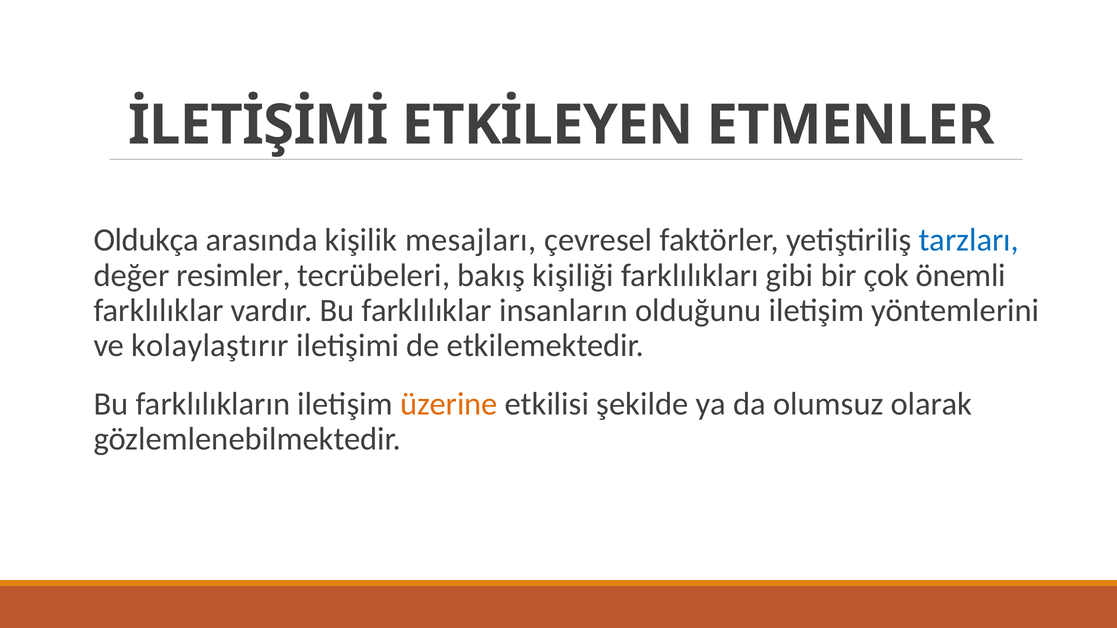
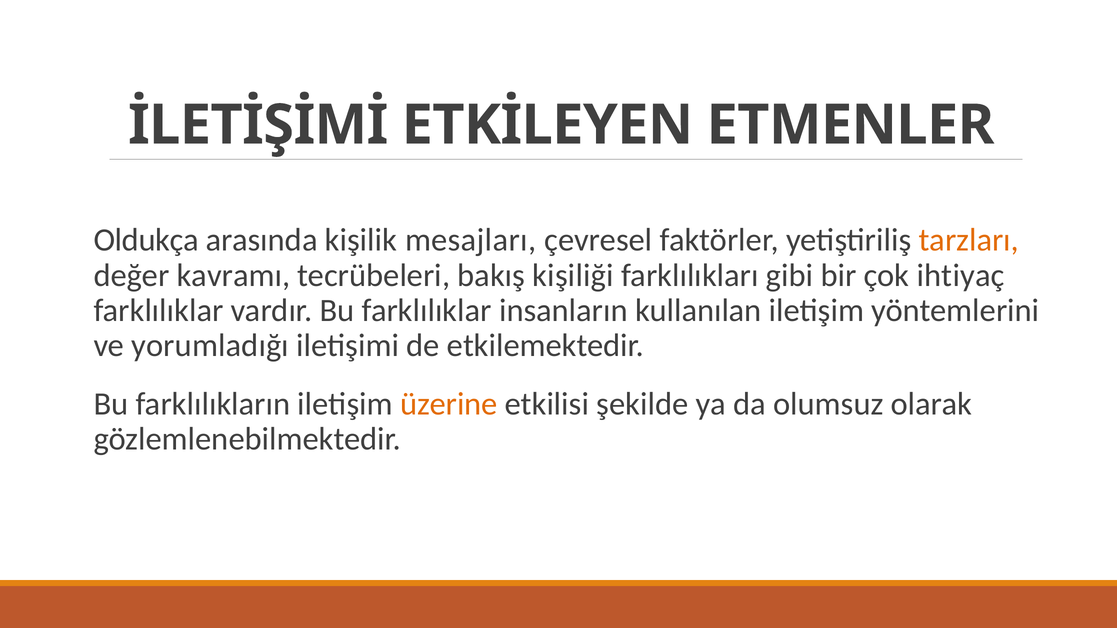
tarzları colour: blue -> orange (969, 240)
resimler: resimler -> kavramı (233, 275)
önemli: önemli -> ihtiyaç (961, 275)
olduğunu: olduğunu -> kullanılan (698, 311)
kolaylaştırır: kolaylaştırır -> yorumladığı (210, 346)
